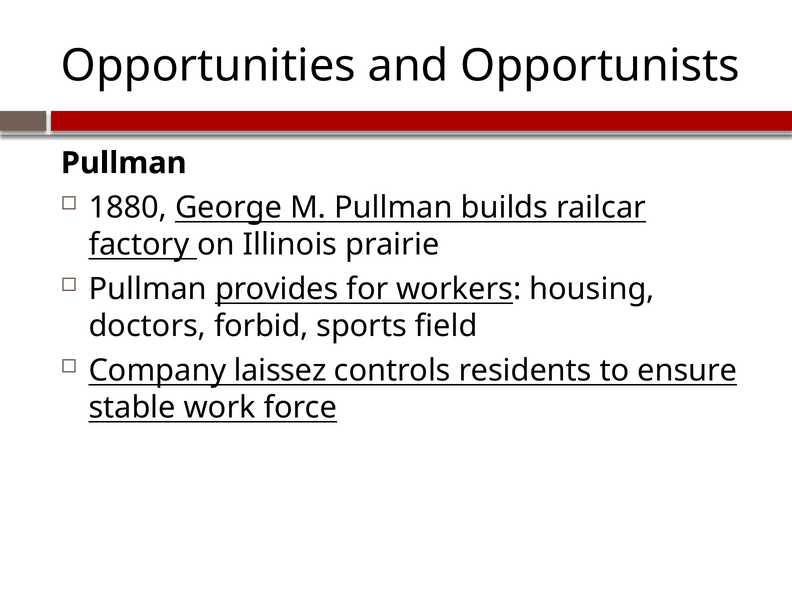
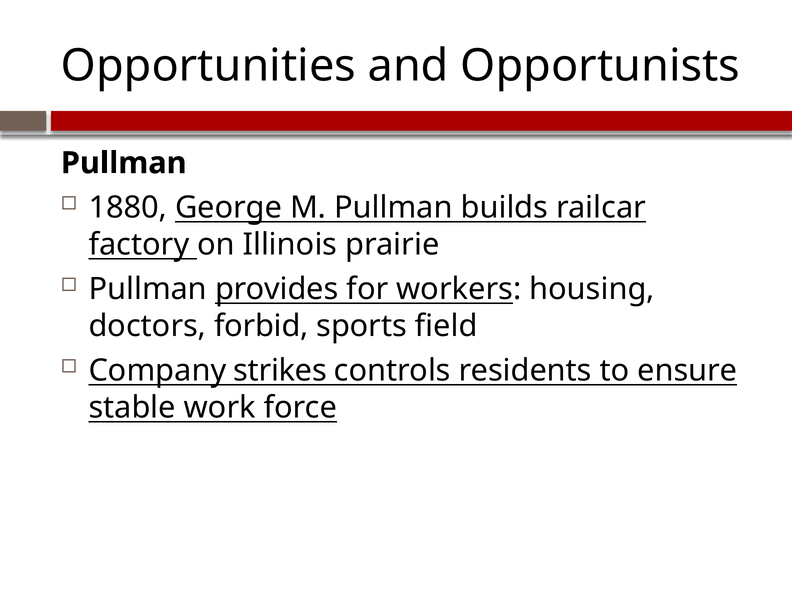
laissez: laissez -> strikes (280, 371)
